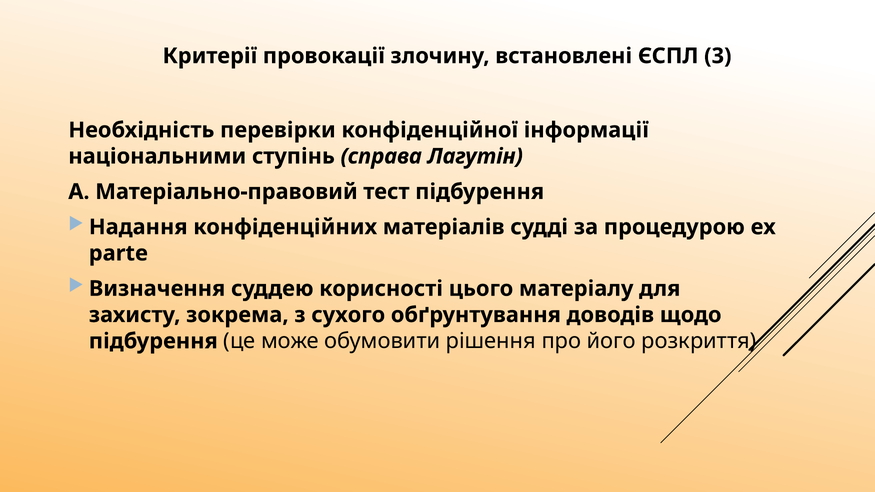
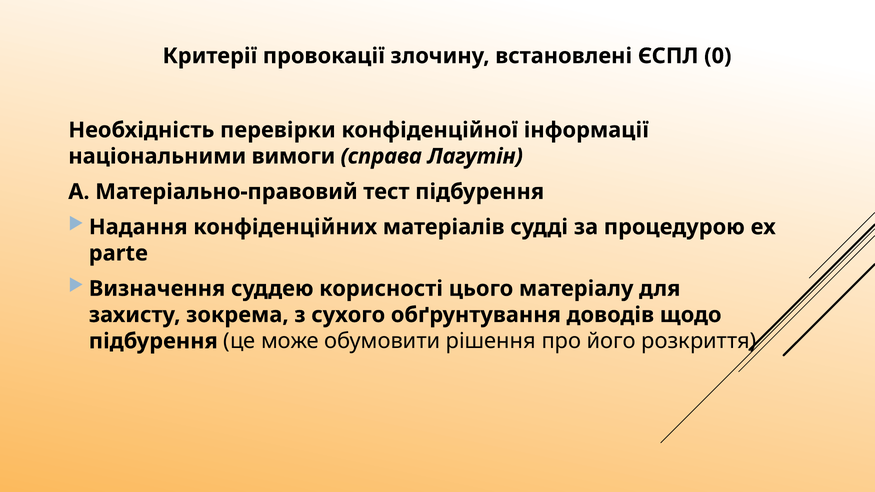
3: 3 -> 0 (718, 56)
ступінь: ступінь -> вимоги (293, 156)
